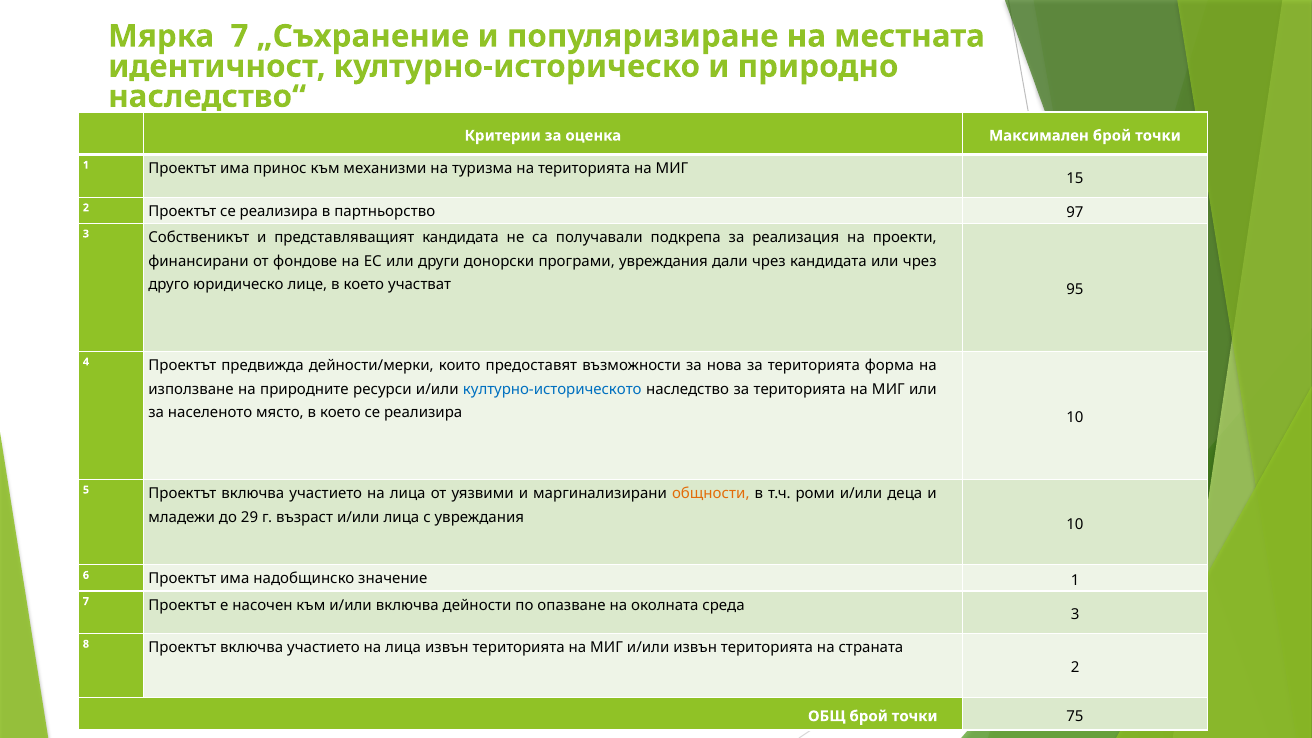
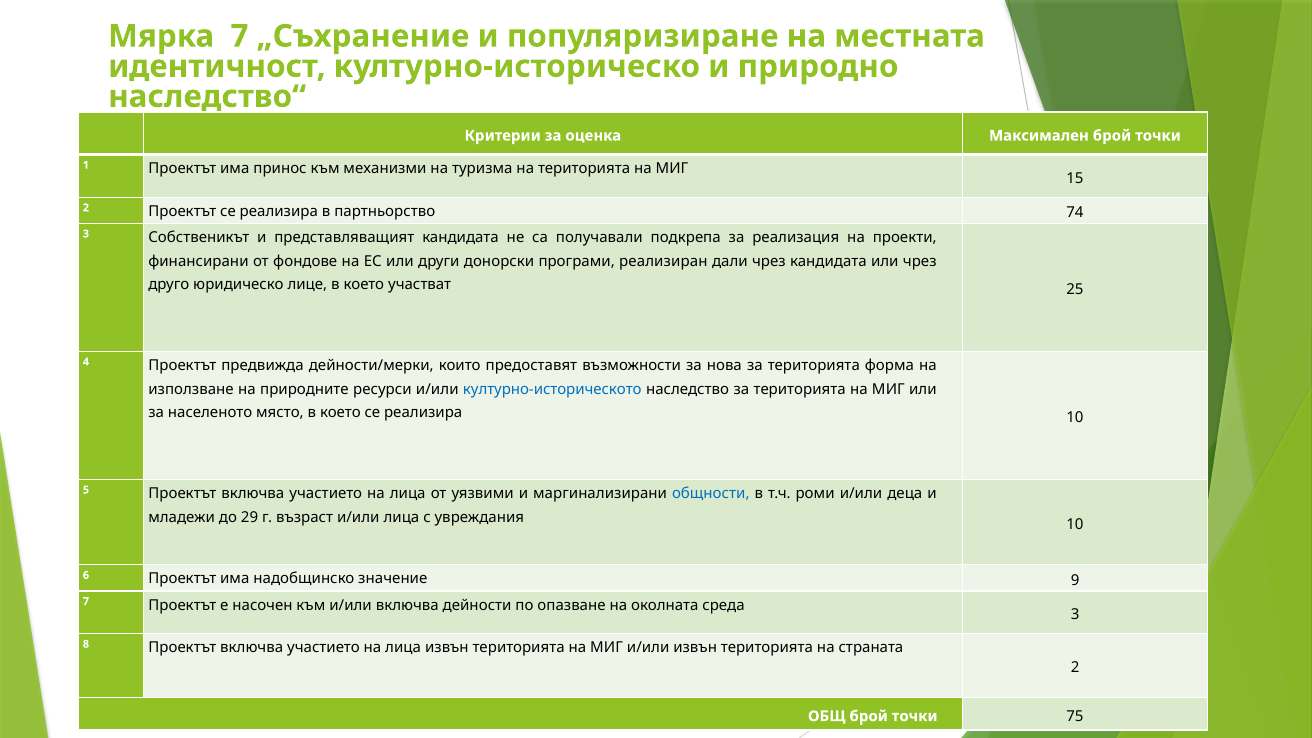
97: 97 -> 74 (1075, 213)
програми увреждания: увреждания -> реализиран (663, 261)
95: 95 -> 25 (1075, 290)
общности colour: orange -> blue (711, 494)
значение 1: 1 -> 9 (1075, 580)
